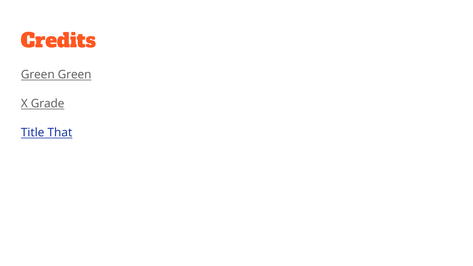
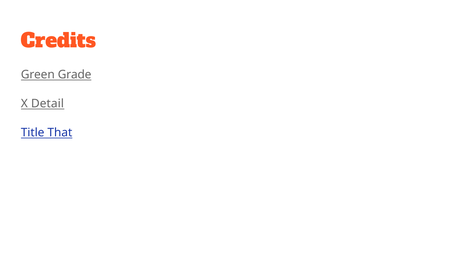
Green Green: Green -> Grade (75, 75)
Grade: Grade -> Detail (47, 104)
